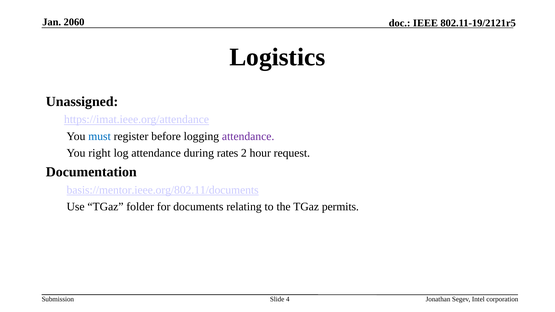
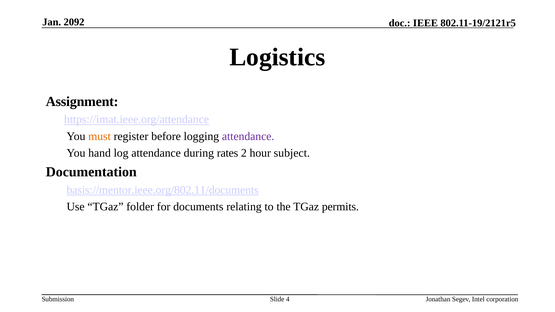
2060: 2060 -> 2092 (74, 22)
Unassigned: Unassigned -> Assignment (82, 102)
must colour: blue -> orange (100, 136)
right: right -> hand (100, 153)
request: request -> subject (292, 153)
